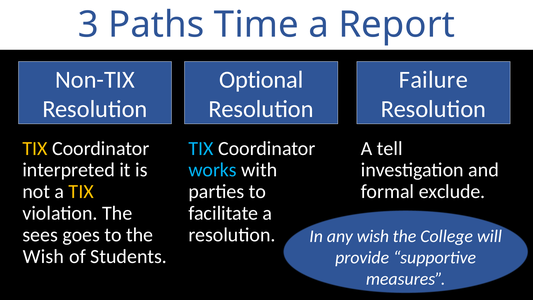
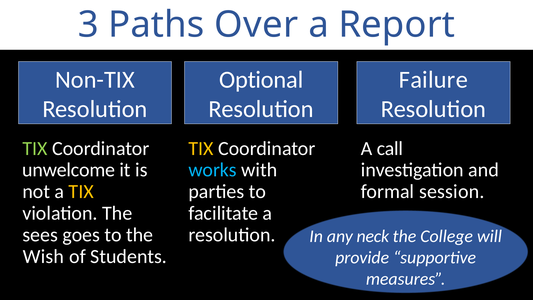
Time: Time -> Over (256, 25)
TIX colour: yellow -> light green (35, 148)
TIX colour: light blue -> yellow (201, 148)
tell: tell -> call (390, 148)
interpreted: interpreted -> unwelcome (69, 170)
exclude: exclude -> session (452, 192)
any wish: wish -> neck (373, 236)
